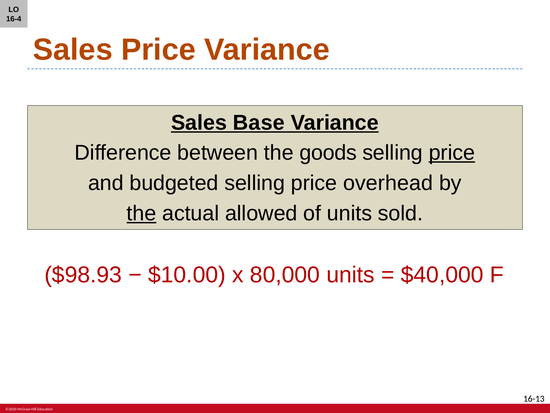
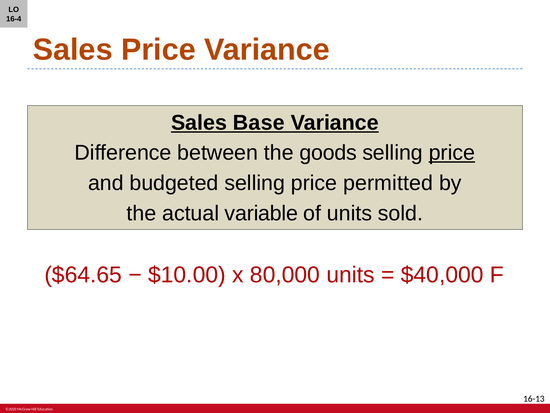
overhead: overhead -> permitted (388, 183)
the underline: present -> none (141, 213)
allowed: allowed -> variable (261, 213)
$98.93: $98.93 -> $64.65 (83, 275)
